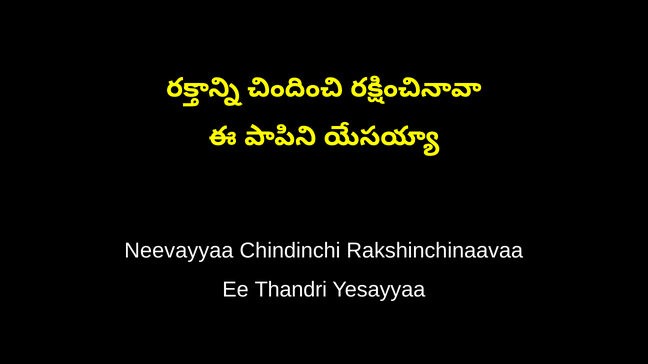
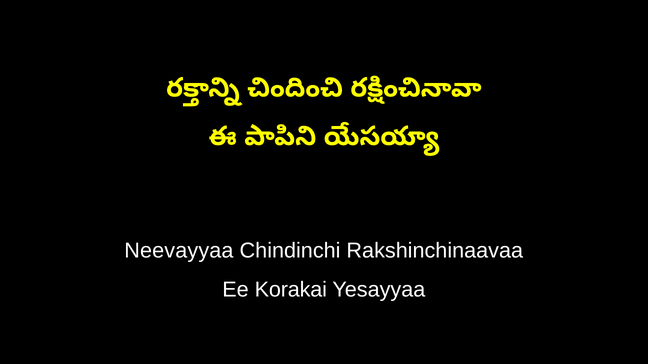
Thandri: Thandri -> Korakai (291, 290)
